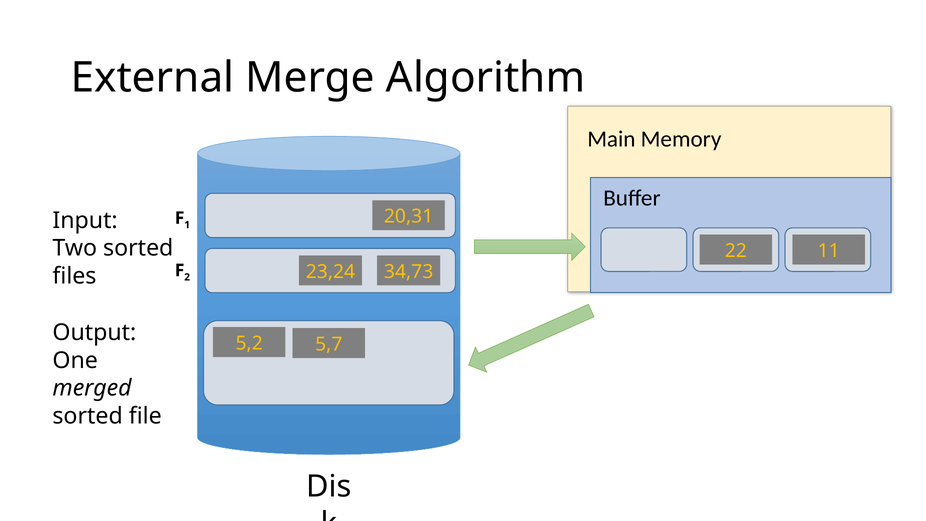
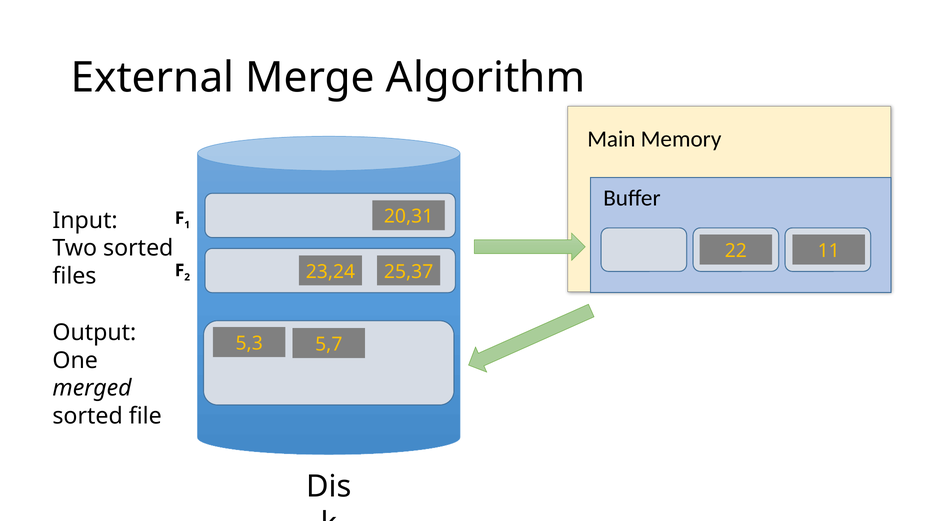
34,73: 34,73 -> 25,37 (409, 272)
5,2: 5,2 -> 5,3 (249, 343)
